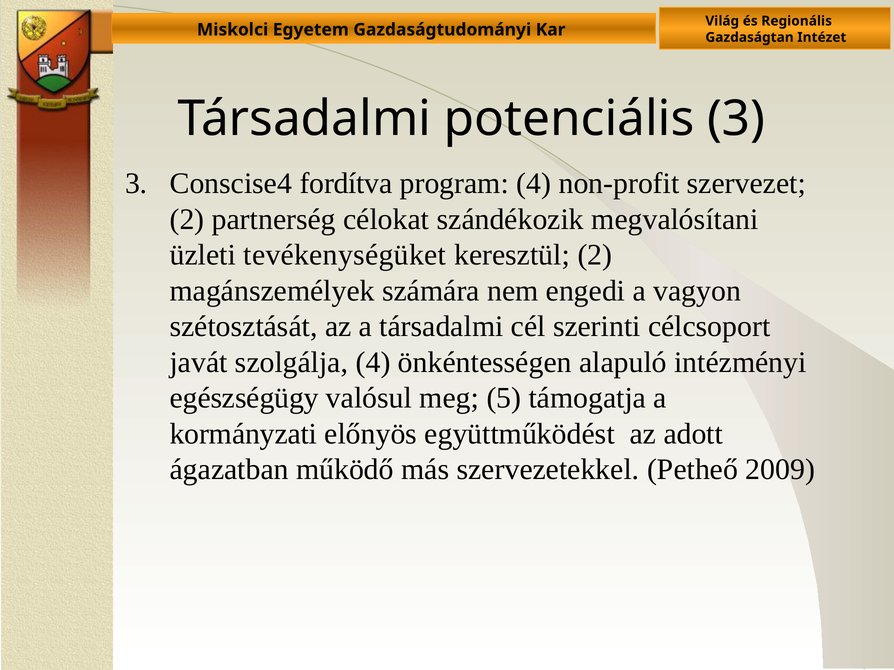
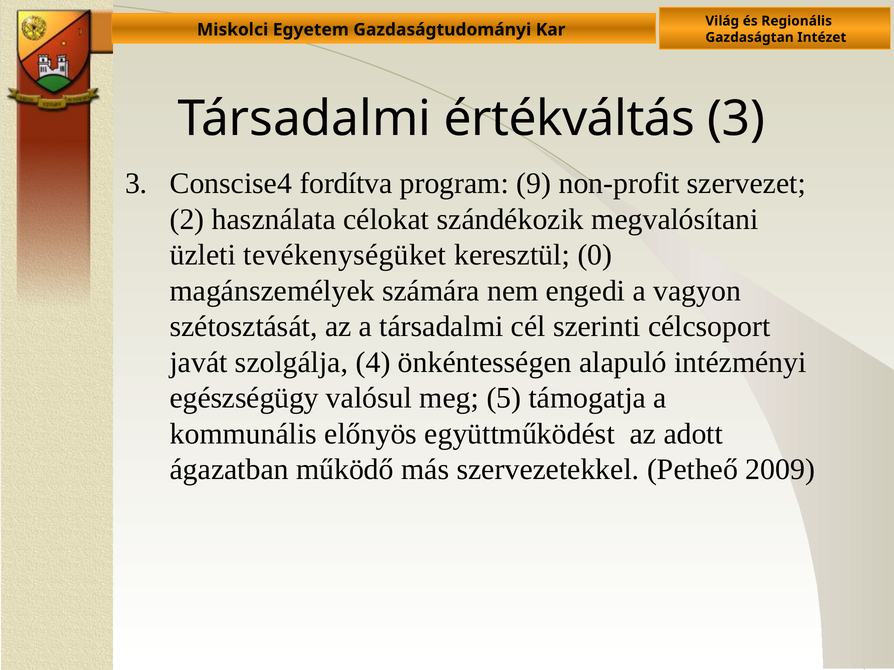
potenciális: potenciális -> értékváltás (569, 119)
program 4: 4 -> 9 (534, 184)
partnerség: partnerség -> használata (274, 219)
keresztül 2: 2 -> 0 (595, 255)
kormányzati: kormányzati -> kommunális (243, 434)
